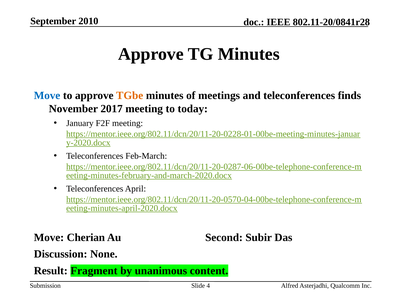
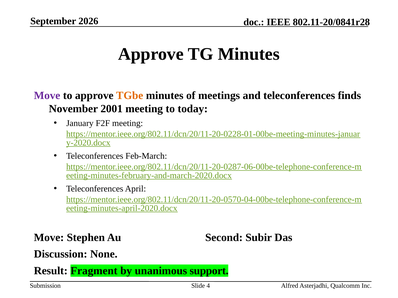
2010: 2010 -> 2026 (88, 21)
Move colour: blue -> purple (47, 96)
2017: 2017 -> 2001 (112, 109)
Cherian: Cherian -> Stephen (86, 238)
content: content -> support (209, 271)
